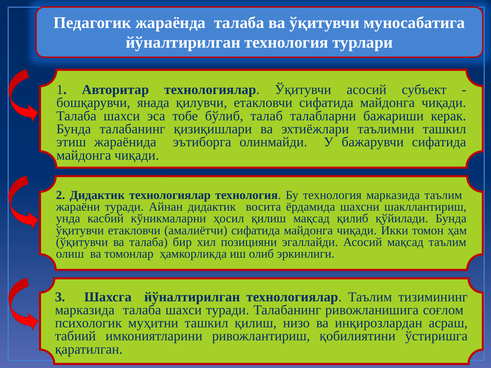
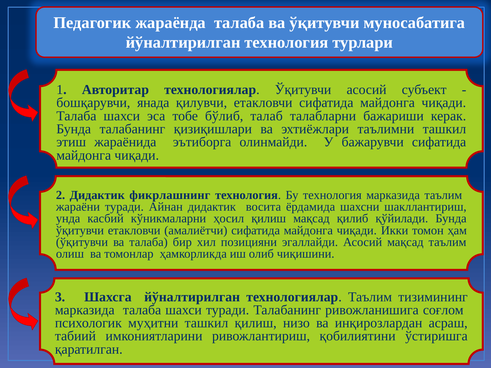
Дидактик технологиялар: технологиялар -> фикрлашнинг (170, 195)
эркинлиги: эркинлиги -> чиқишини (306, 254)
